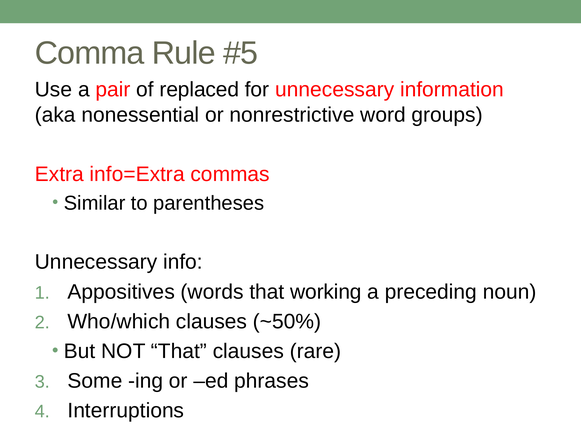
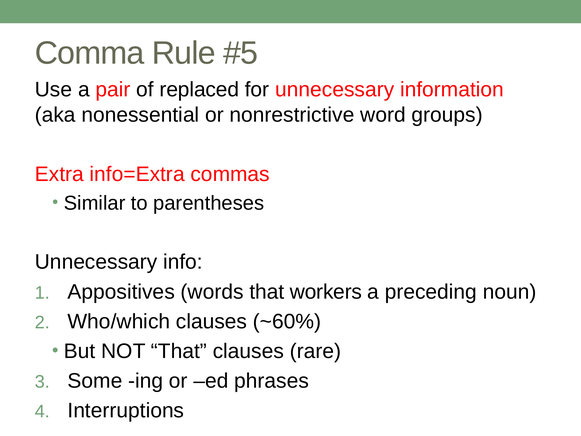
working: working -> workers (326, 292)
~50%: ~50% -> ~60% (287, 321)
